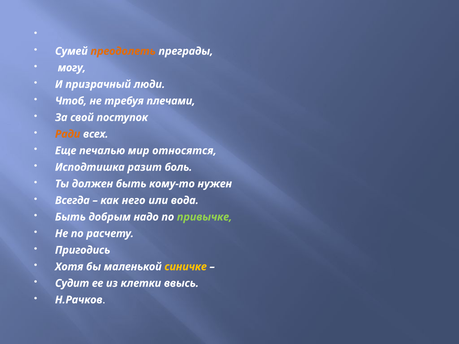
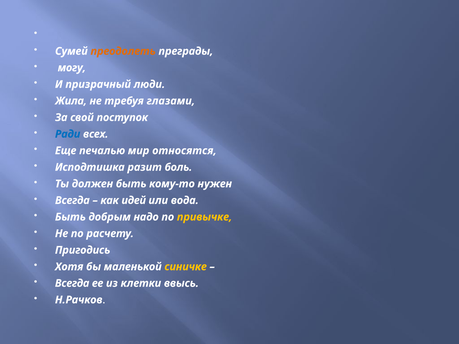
Чтоб: Чтоб -> Жила (71, 101)
плечами: плечами -> глазами (171, 101)
Ради colour: orange -> blue (68, 134)
него: него -> идей (134, 201)
привычке colour: light green -> yellow (205, 217)
Судит: Судит -> Всегда (72, 283)
